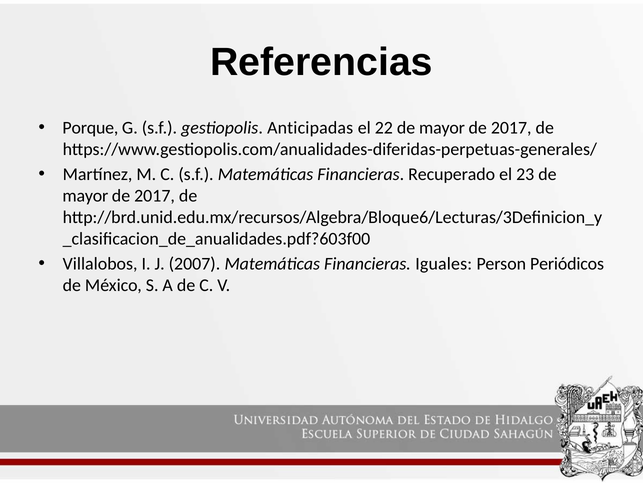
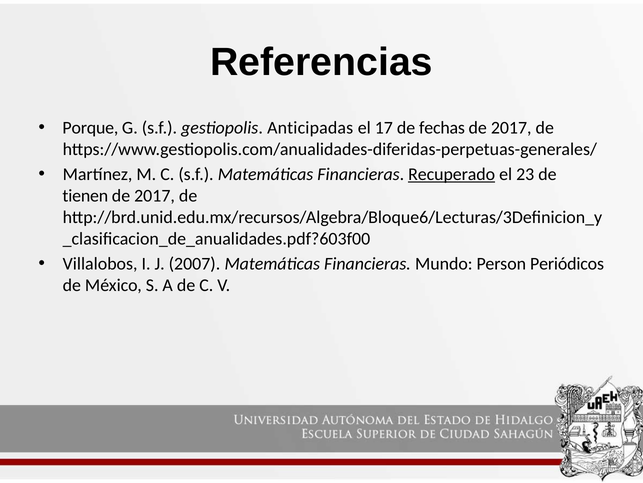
22: 22 -> 17 (384, 128)
mayor: mayor -> fechas (442, 128)
Recuperado underline: none -> present (452, 174)
mayor: mayor -> tienen (85, 196)
Iguales: Iguales -> Mundo (444, 264)
